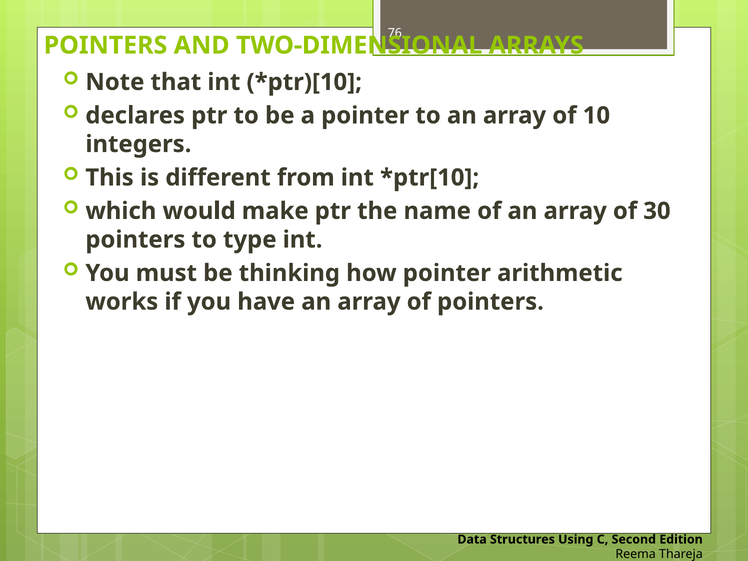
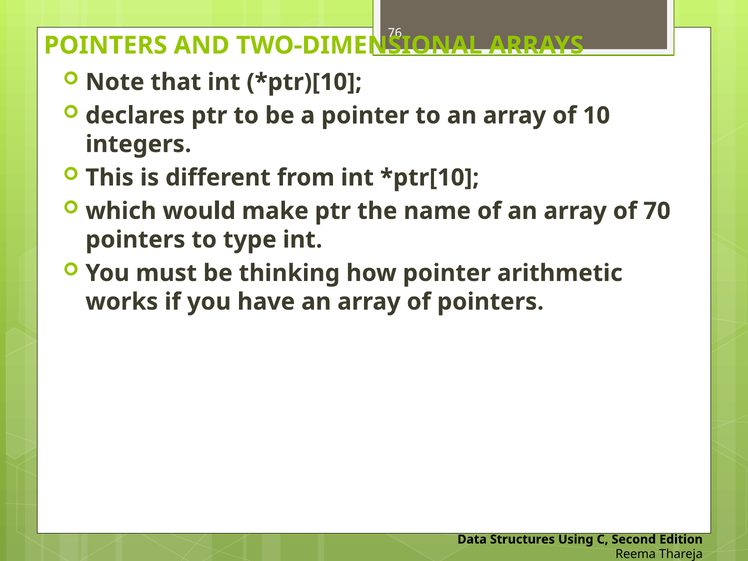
30: 30 -> 70 (657, 211)
